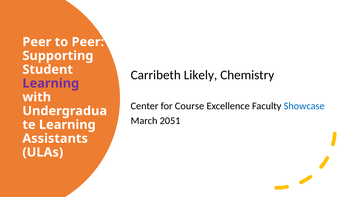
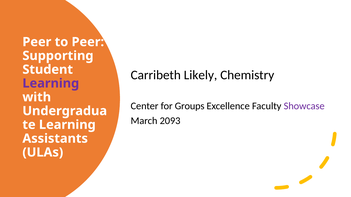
Course: Course -> Groups (190, 106)
Showcase colour: blue -> purple (304, 106)
2051: 2051 -> 2093 (170, 121)
